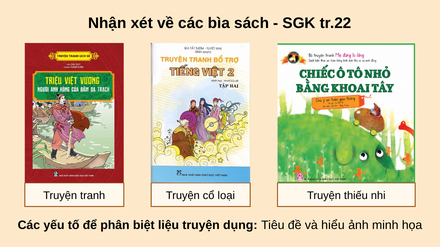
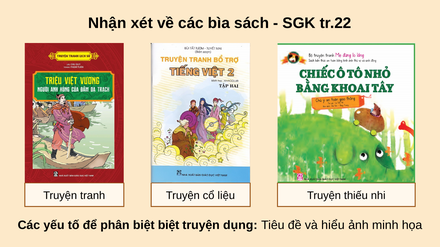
loại: loại -> liệu (226, 196)
biệt liệu: liệu -> biệt (169, 225)
